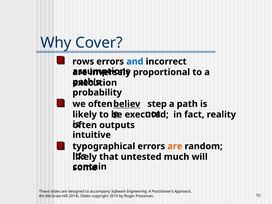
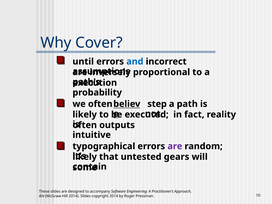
rows: rows -> until (83, 62)
are colour: orange -> purple (175, 146)
much: much -> gears (177, 157)
